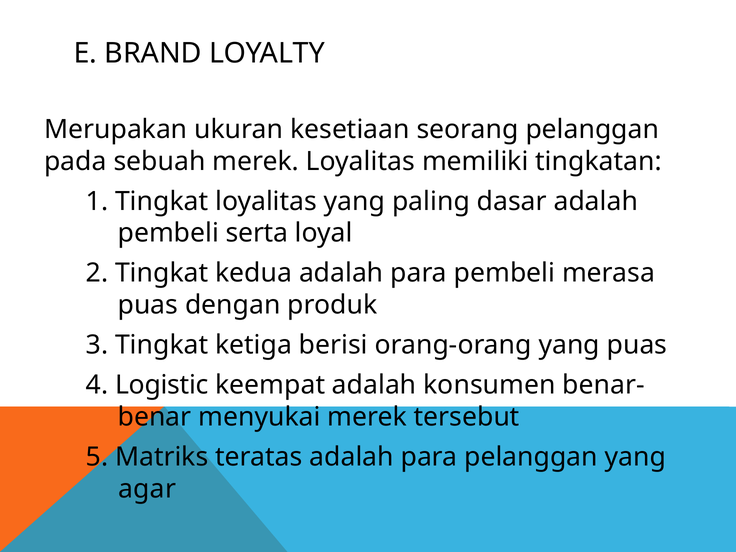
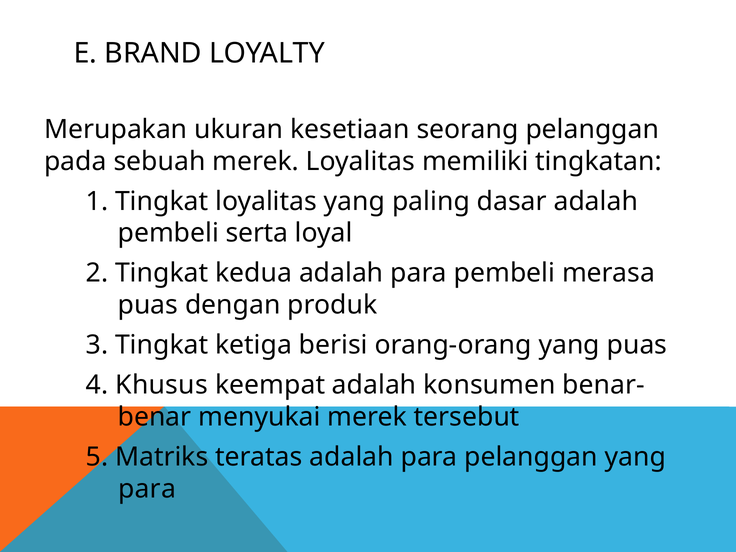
Logistic: Logistic -> Khusus (162, 385)
agar: agar -> para (147, 489)
